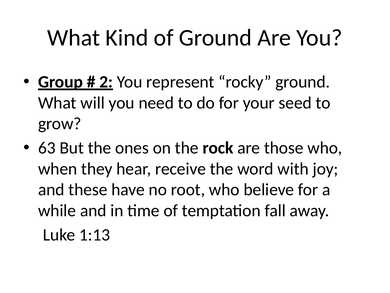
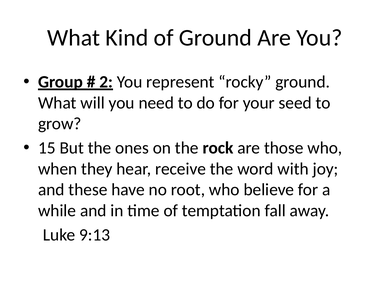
63: 63 -> 15 (47, 148)
1:13: 1:13 -> 9:13 (95, 235)
